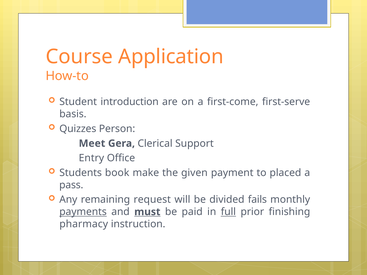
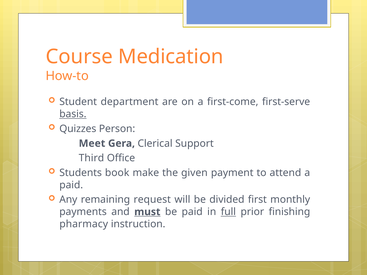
Application: Application -> Medication (171, 57)
introduction: introduction -> department (130, 102)
basis underline: none -> present (73, 114)
Entry: Entry -> Third (91, 158)
placed: placed -> attend (285, 173)
pass: pass -> paid (71, 185)
fails: fails -> first (257, 200)
payments underline: present -> none (83, 212)
